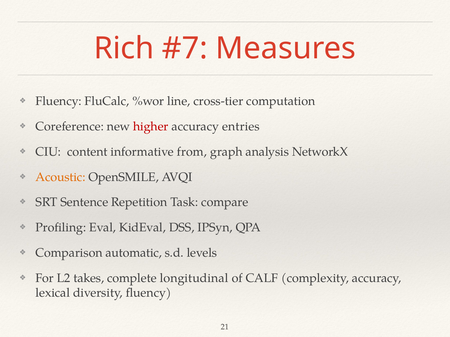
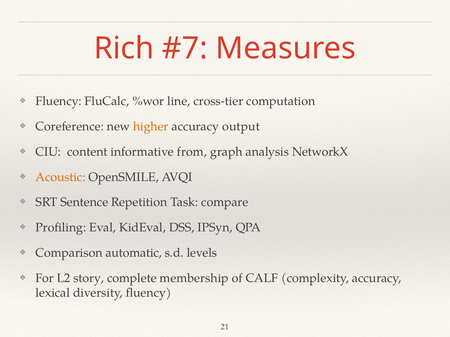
higher colour: red -> orange (151, 127)
entries: entries -> output (241, 127)
takes: takes -> story (89, 279)
longitudinal: longitudinal -> membership (194, 279)
